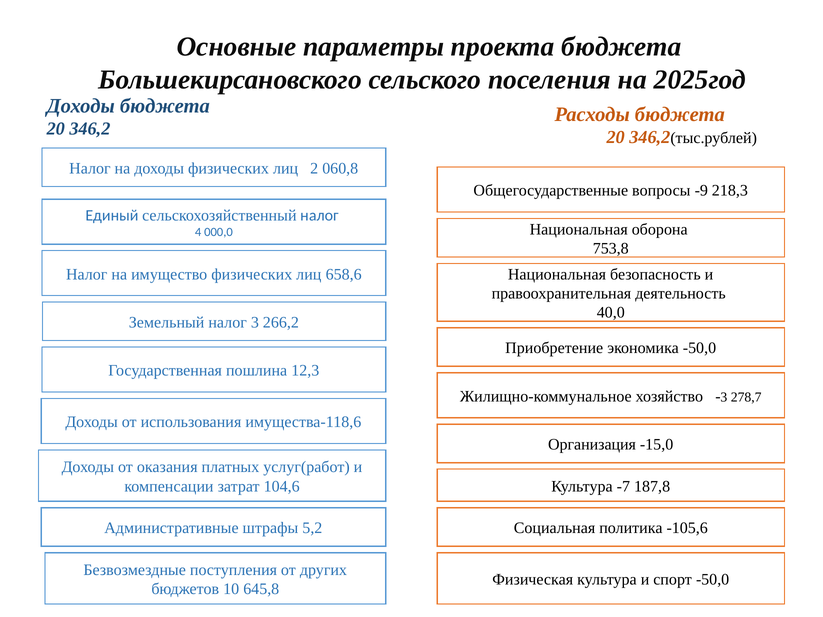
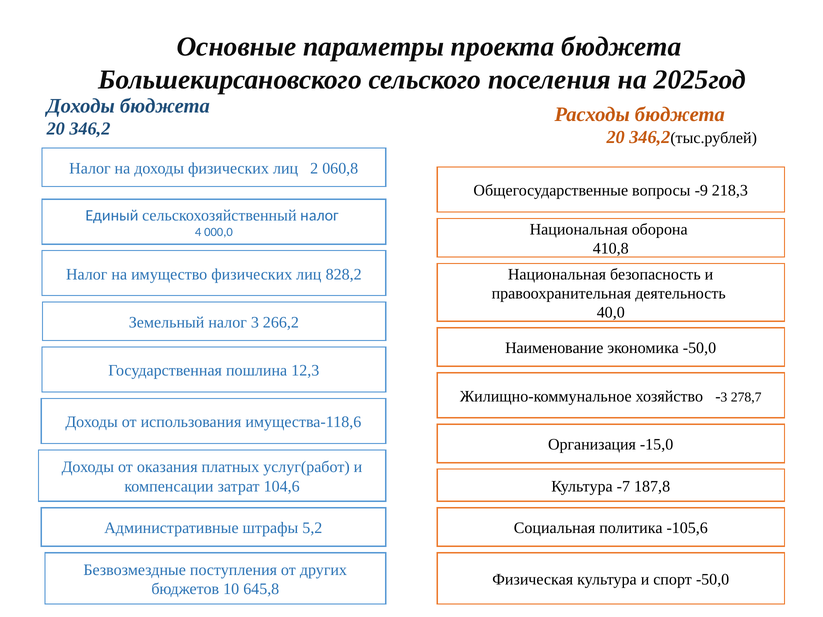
753,8: 753,8 -> 410,8 (611, 249)
658,6: 658,6 -> 828,2 (344, 274)
Приобретение: Приобретение -> Наименование (554, 348)
